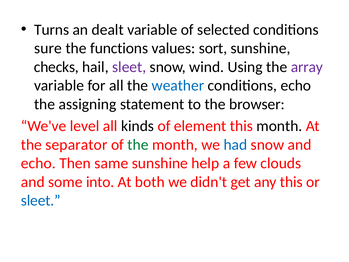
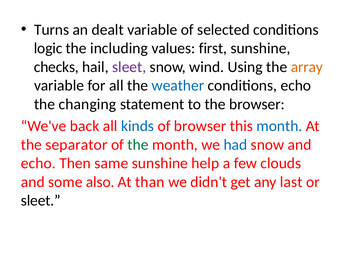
sure: sure -> logic (48, 48)
functions: functions -> including (119, 48)
sort: sort -> first (213, 48)
array colour: purple -> orange (307, 67)
assigning: assigning -> changing (87, 104)
level: level -> back (85, 126)
kinds colour: black -> blue (138, 126)
of element: element -> browser (200, 126)
month colour: black -> blue (279, 126)
into: into -> also (100, 182)
both: both -> than (150, 182)
any this: this -> last (291, 182)
sleet colour: blue -> black (41, 200)
